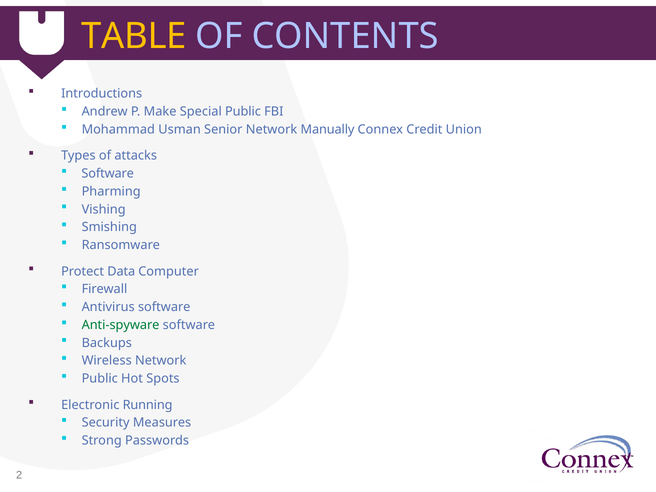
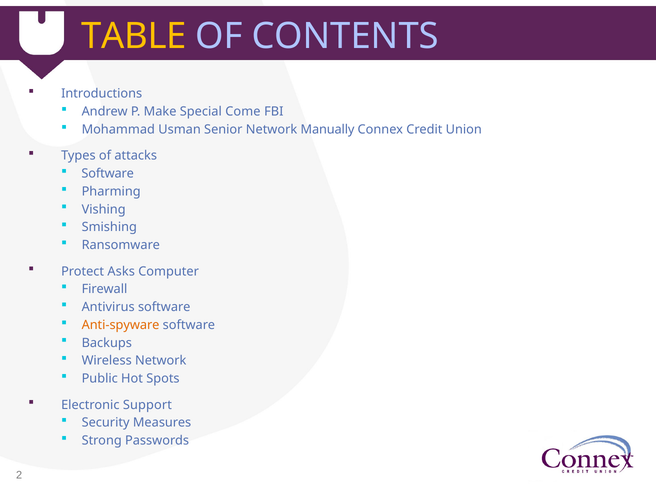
Special Public: Public -> Come (243, 112)
Data: Data -> Asks (121, 271)
Anti-spyware colour: green -> orange (121, 325)
Running: Running -> Support (147, 405)
